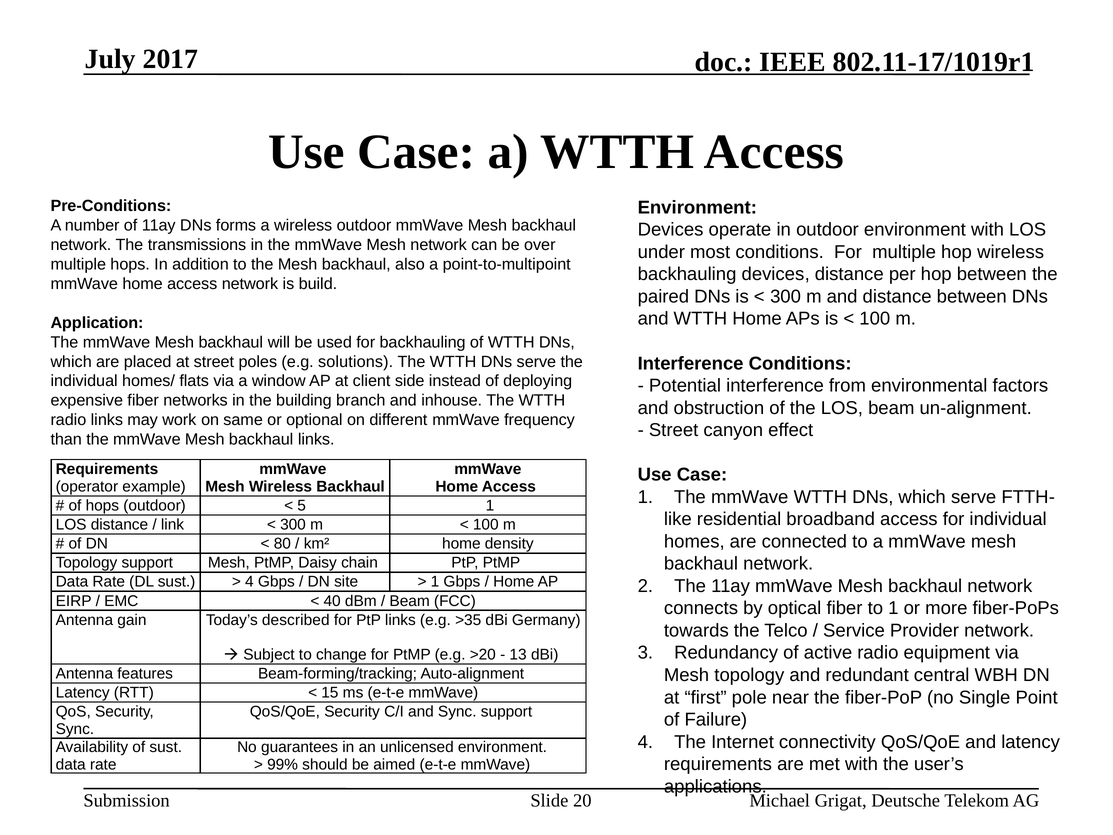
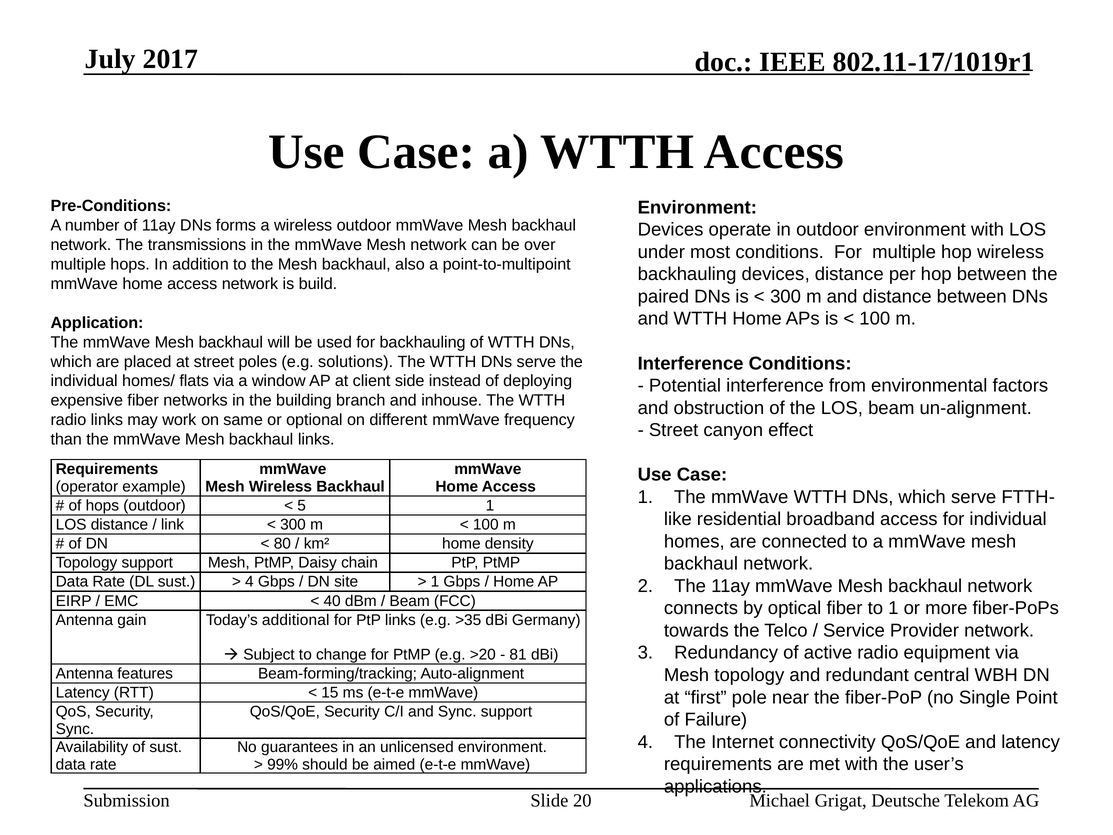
described: described -> additional (296, 620)
13: 13 -> 81 (518, 654)
